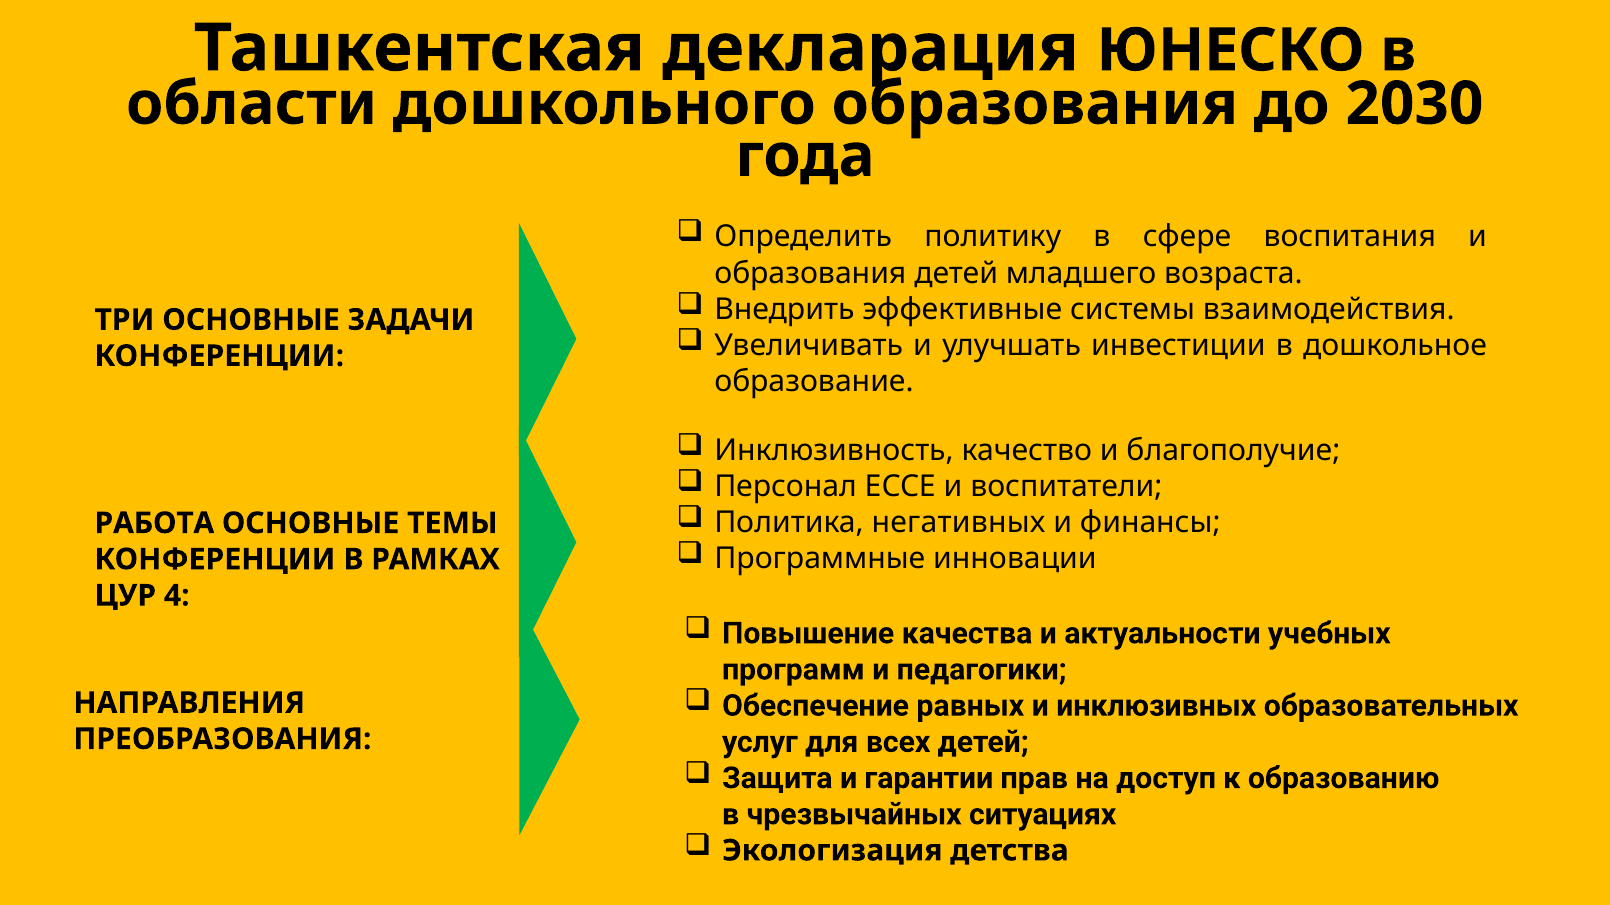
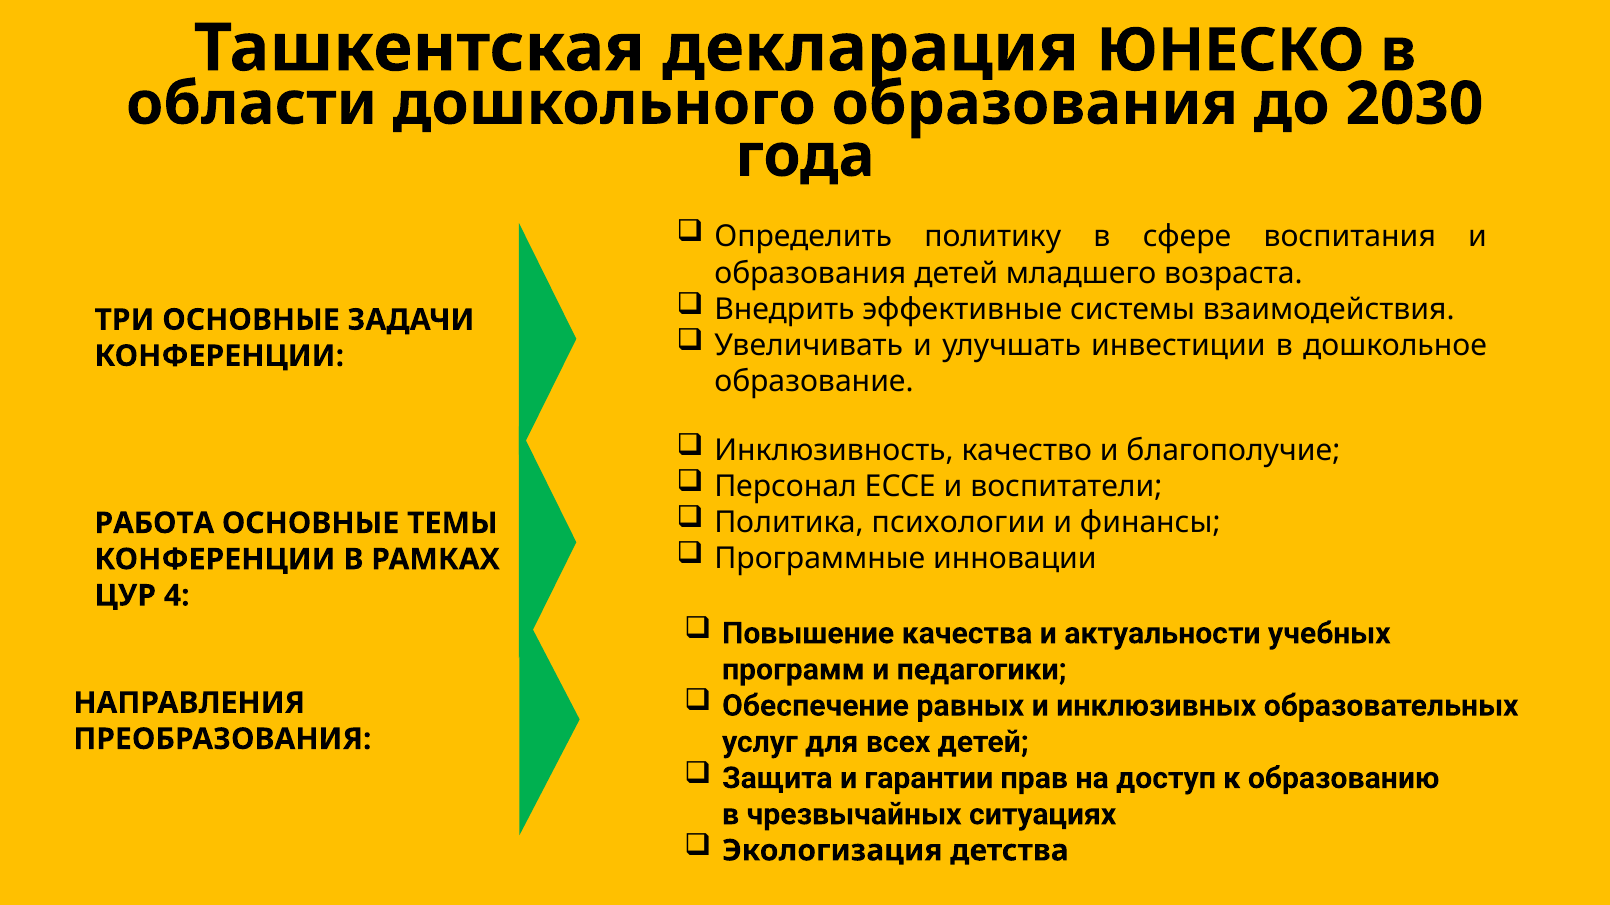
негативных: негативных -> психологии (958, 523)
